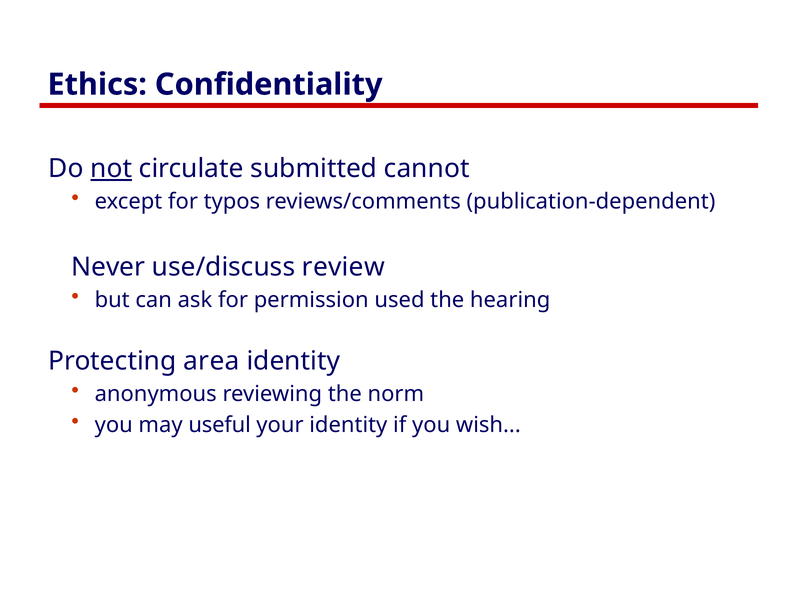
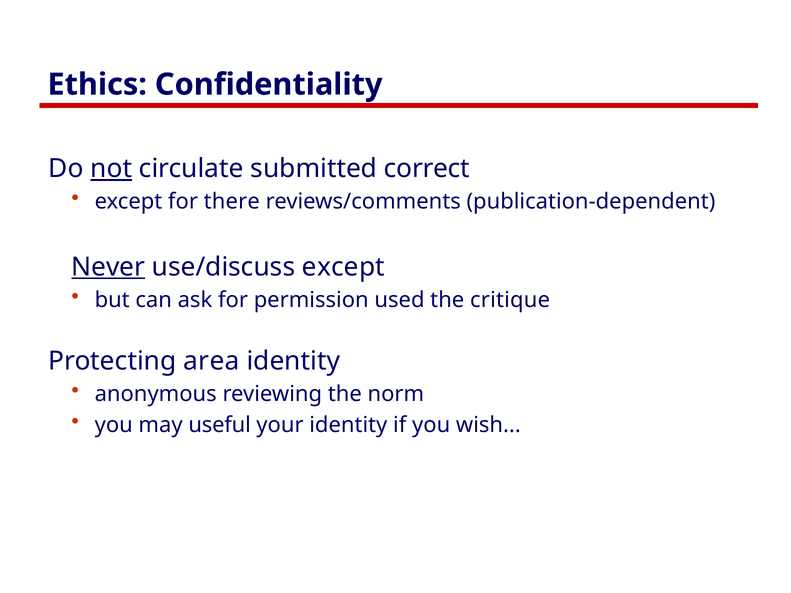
cannot: cannot -> correct (427, 169)
typos: typos -> there (232, 202)
Never underline: none -> present (108, 267)
use/discuss review: review -> except (343, 267)
hearing: hearing -> critique (510, 300)
